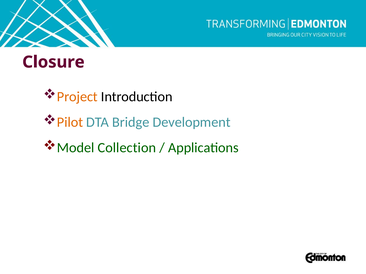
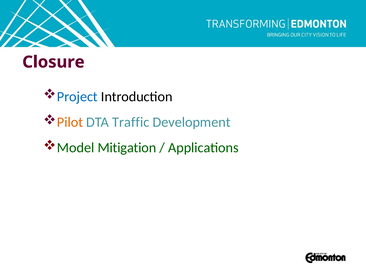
Project colour: orange -> blue (77, 97)
Bridge: Bridge -> Traffic (131, 122)
Collection: Collection -> Mitigation (127, 148)
